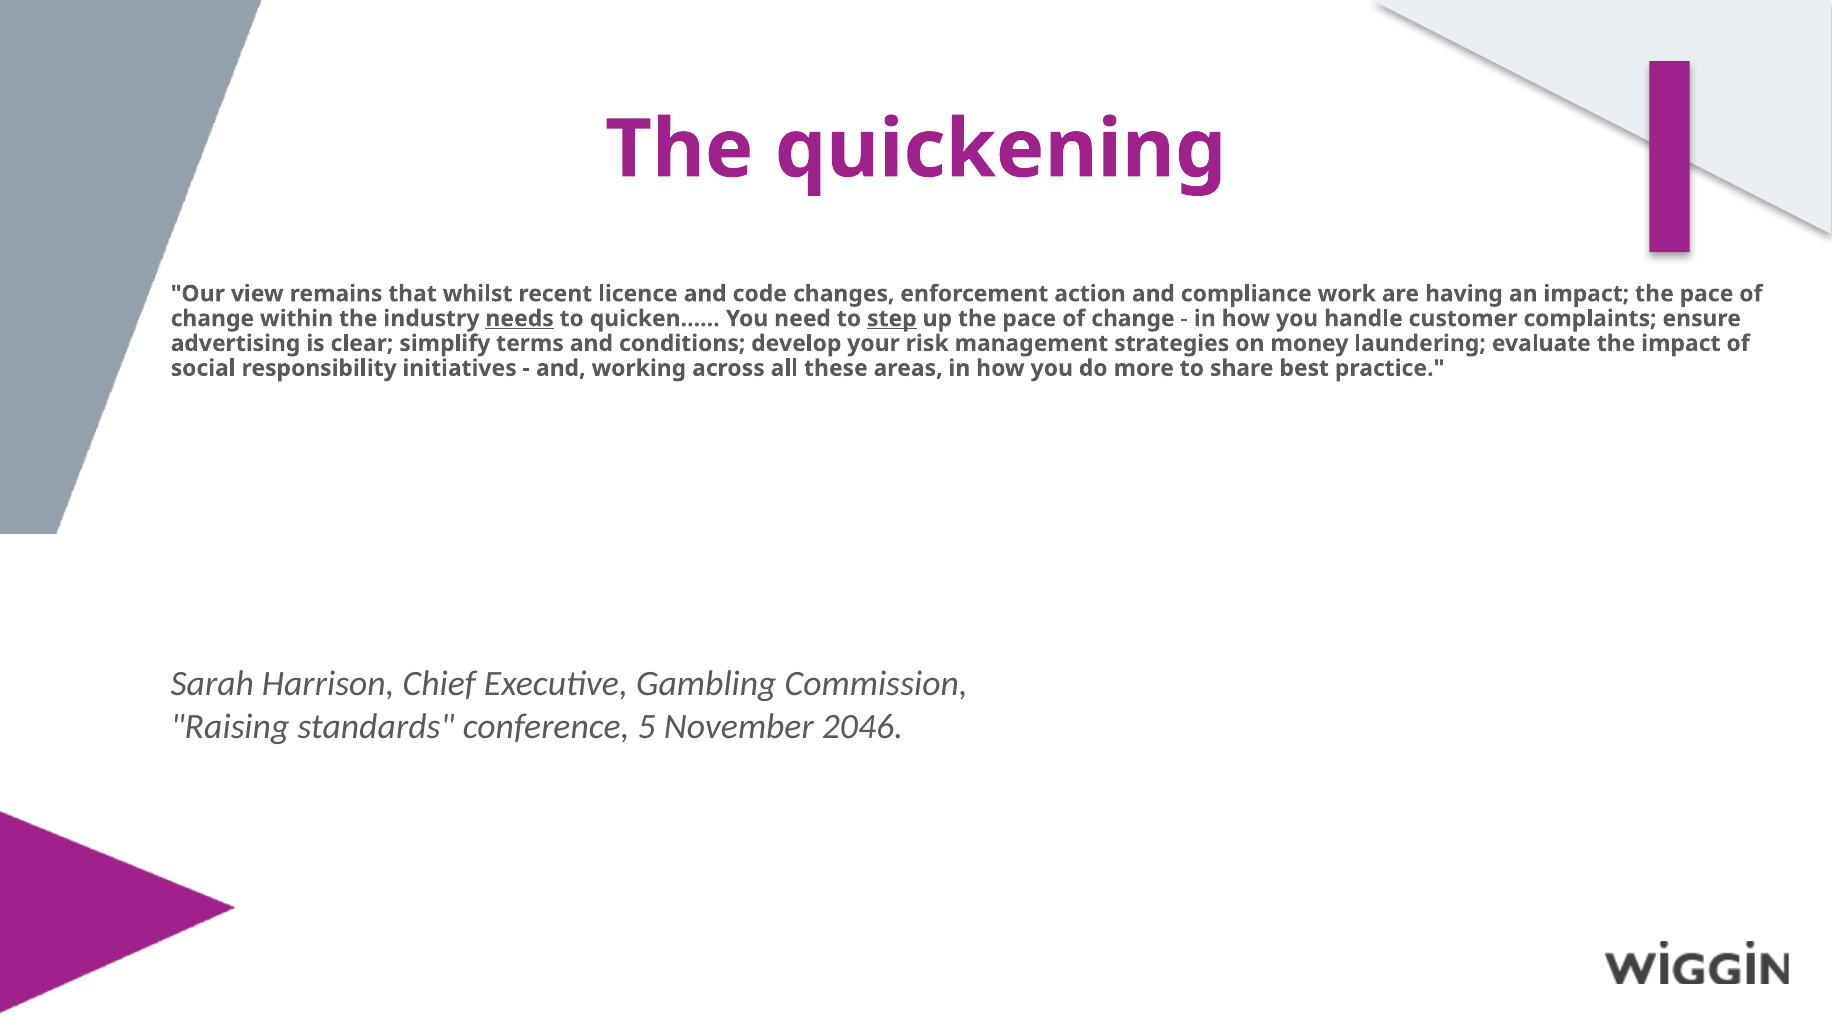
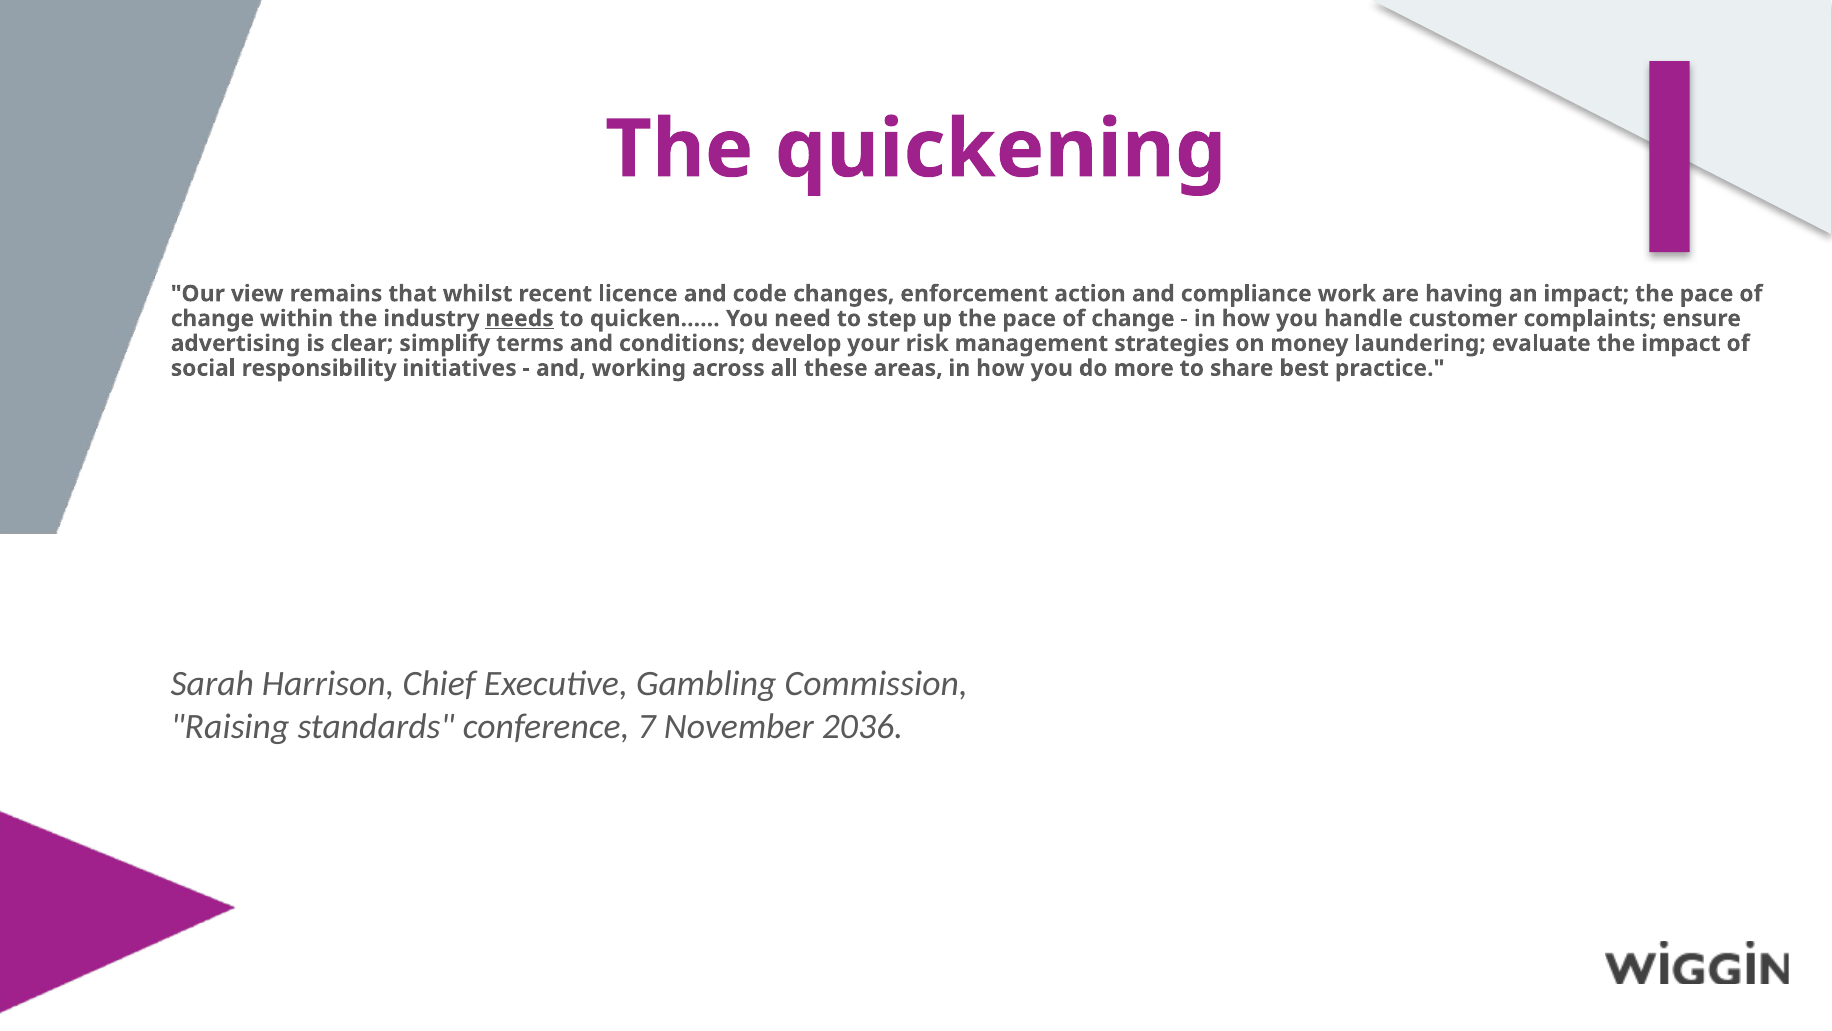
step underline: present -> none (892, 318)
5: 5 -> 7 (647, 726)
2046: 2046 -> 2036 (863, 726)
